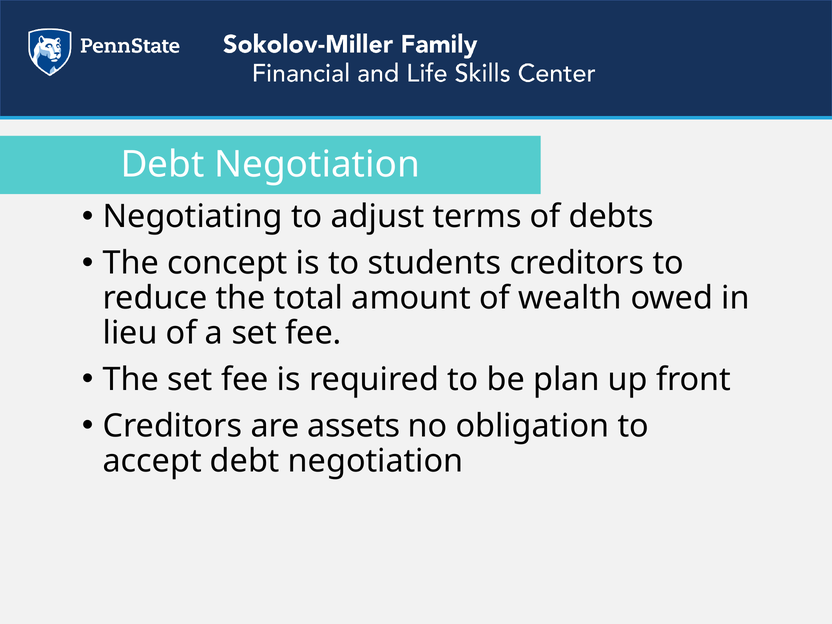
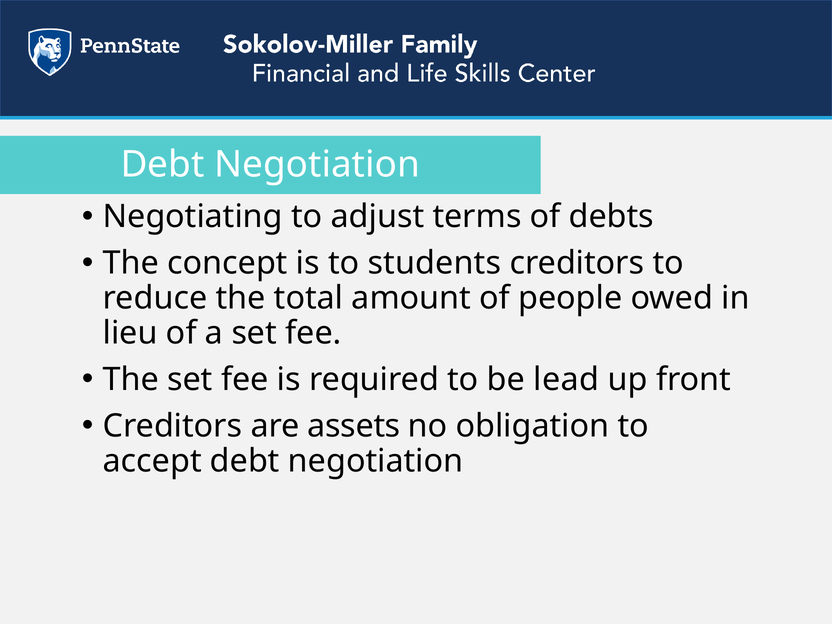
wealth: wealth -> people (570, 298)
plan: plan -> lead (566, 380)
